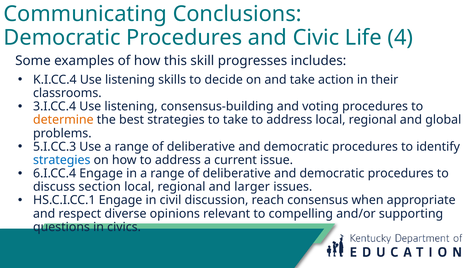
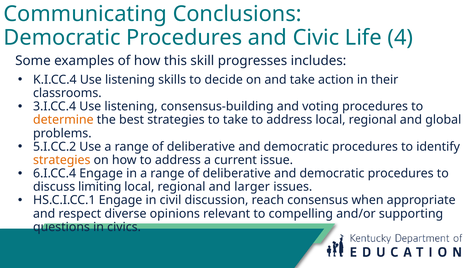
5.I.CC.3: 5.I.CC.3 -> 5.I.CC.2 (55, 147)
strategies colour: blue -> orange (62, 160)
section: section -> limiting (100, 187)
